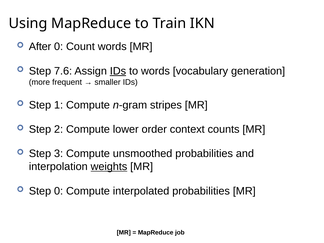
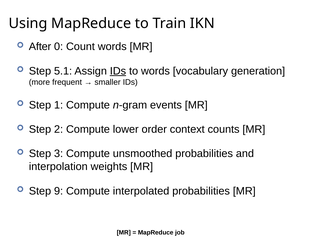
7.6: 7.6 -> 5.1 (63, 71)
stripes: stripes -> events (166, 105)
weights underline: present -> none (109, 167)
Step 0: 0 -> 9 (59, 191)
